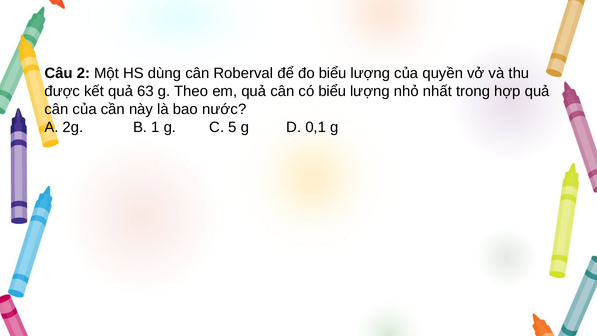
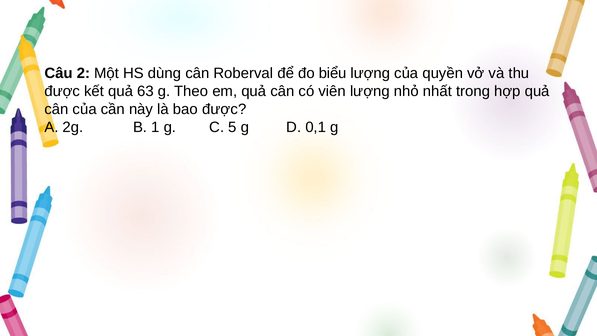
có biểu: biểu -> viên (332, 91)
bao nước: nước -> được (224, 109)
